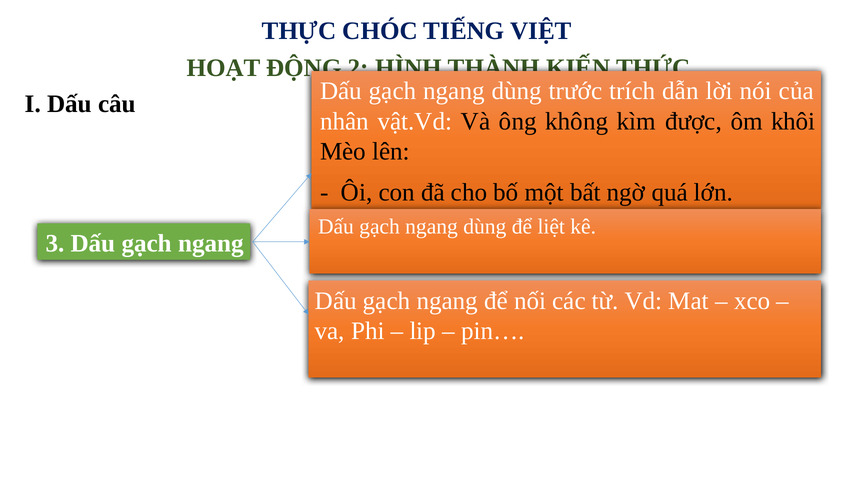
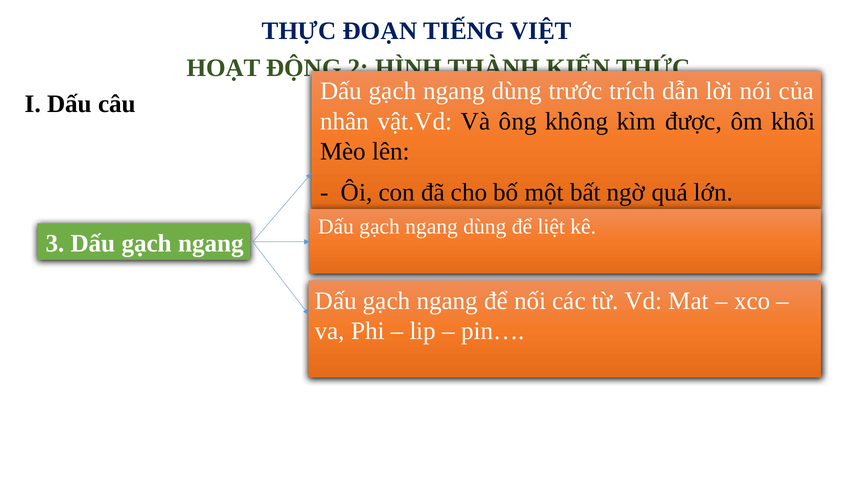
CHÓC: CHÓC -> ĐOẠN (380, 31)
